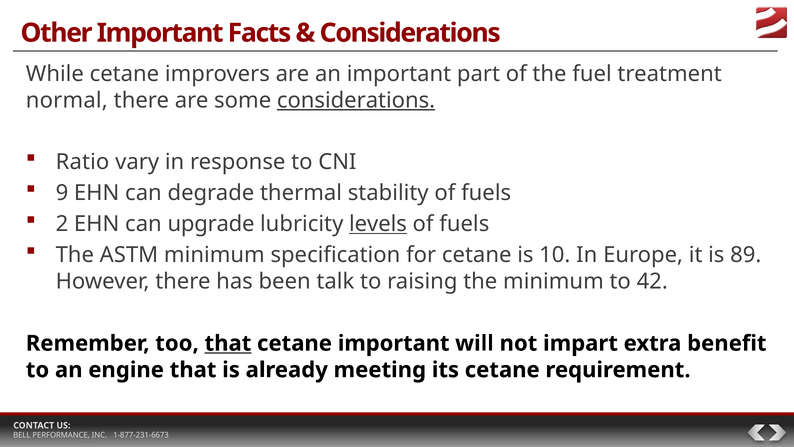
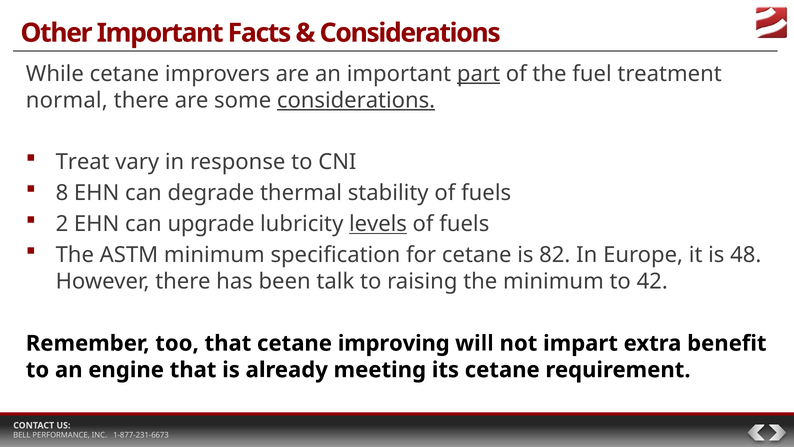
part underline: none -> present (478, 74)
Ratio: Ratio -> Treat (83, 162)
9: 9 -> 8 (62, 193)
10: 10 -> 82 (555, 255)
89: 89 -> 48 (746, 255)
that underline: present -> none (228, 343)
cetane important: important -> improving (394, 343)
